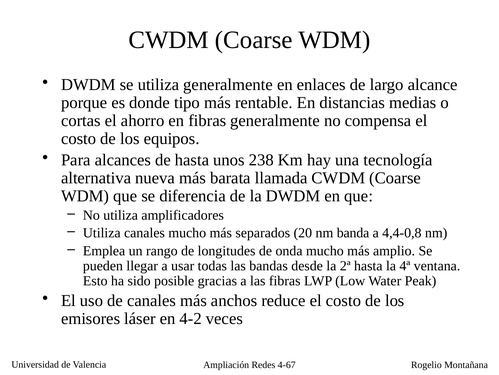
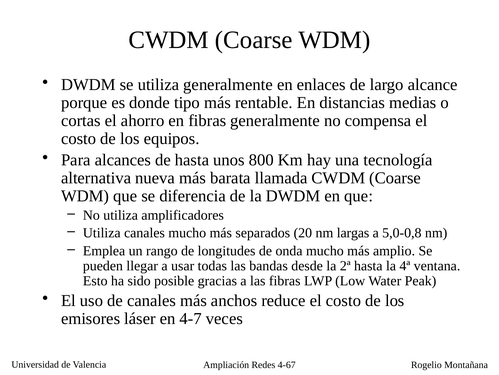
238: 238 -> 800 (261, 160)
banda: banda -> largas (353, 233)
4,4-0,8: 4,4-0,8 -> 5,0-0,8 (402, 233)
4-2: 4-2 -> 4-7 (191, 318)
